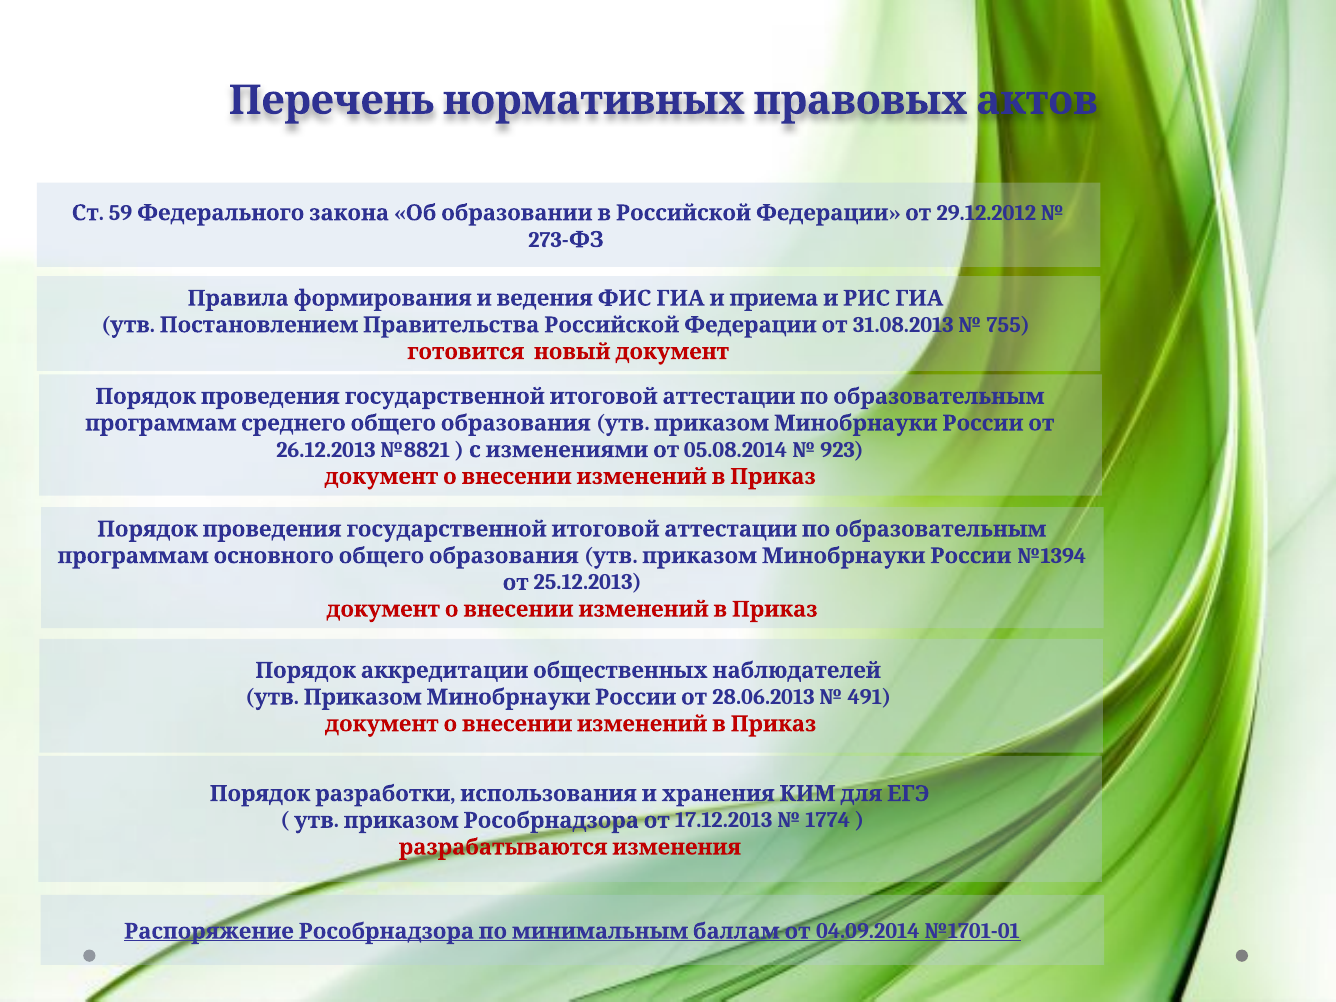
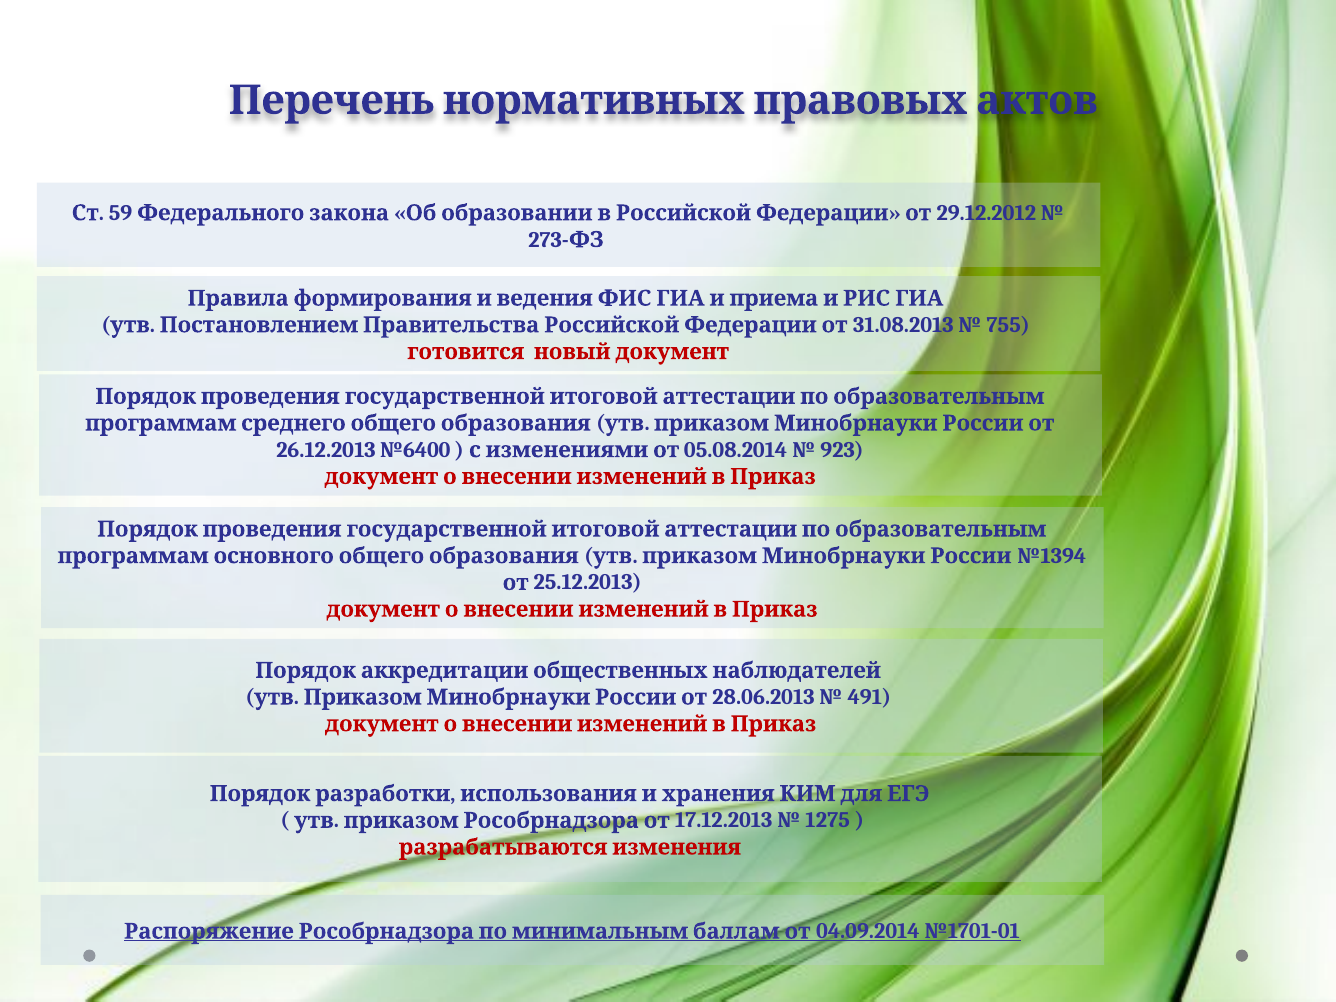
№8821: №8821 -> №6400 (415, 450)
1774: 1774 -> 1275 (828, 820)
